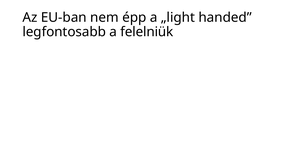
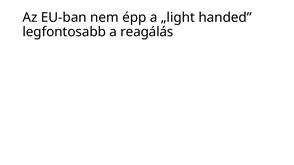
felelniük: felelniük -> reagálás (147, 32)
